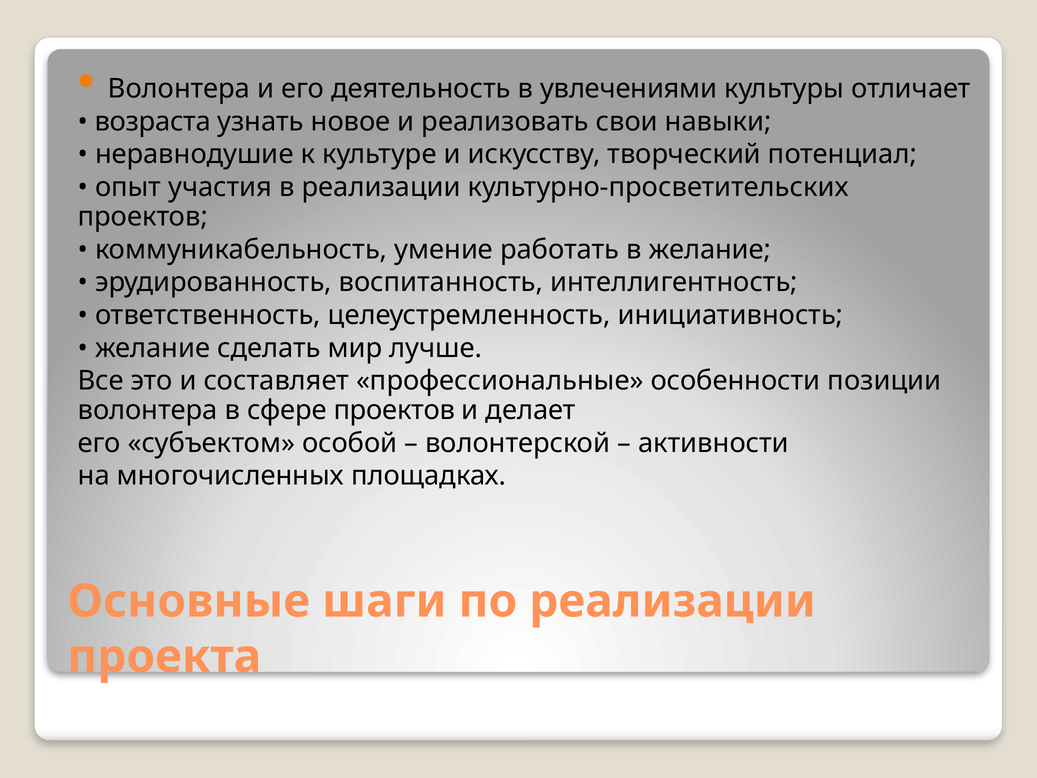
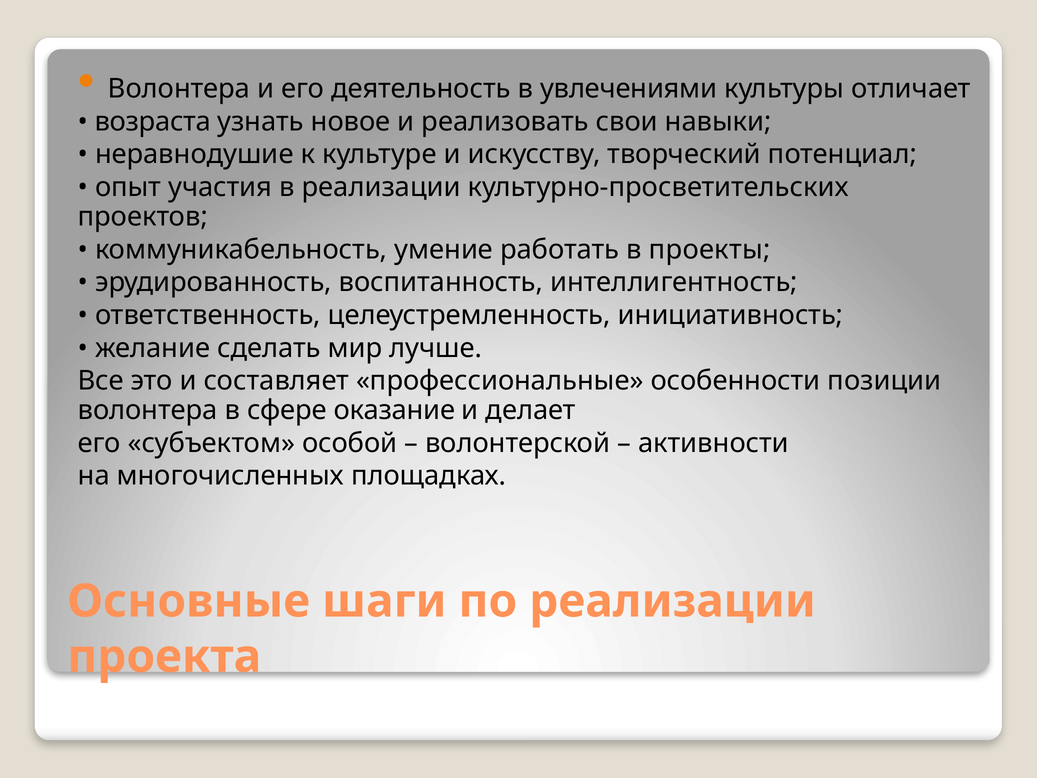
в желание: желание -> проекты (710, 250)
сфере проектов: проектов -> оказание (394, 410)
